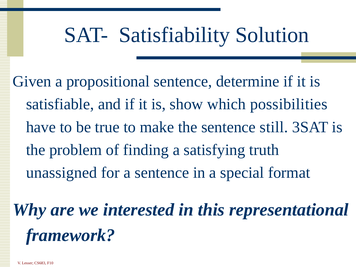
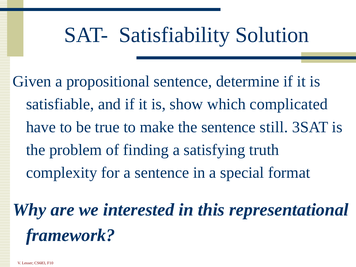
possibilities: possibilities -> complicated (289, 104)
unassigned: unassigned -> complexity (62, 173)
